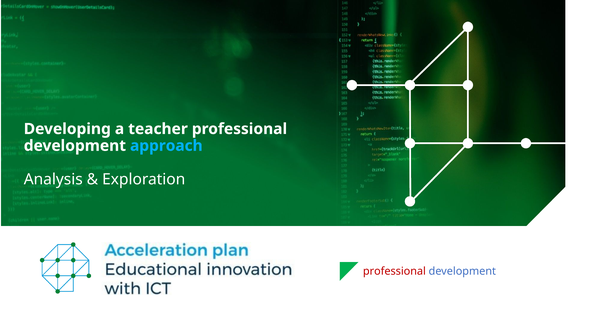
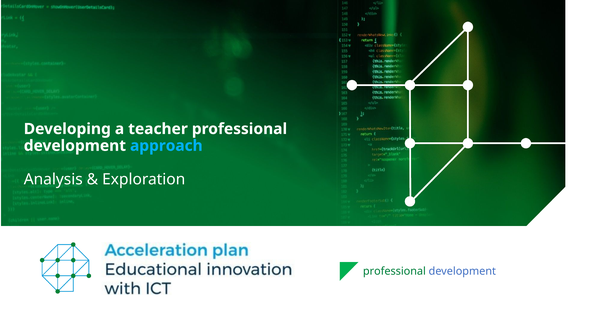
professional colour: red -> green (394, 271)
